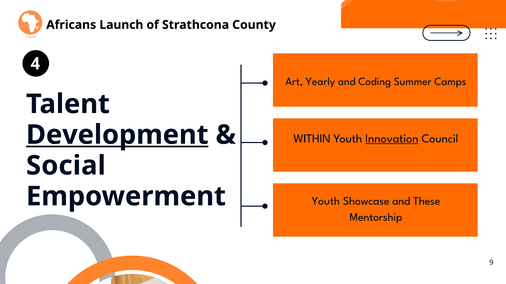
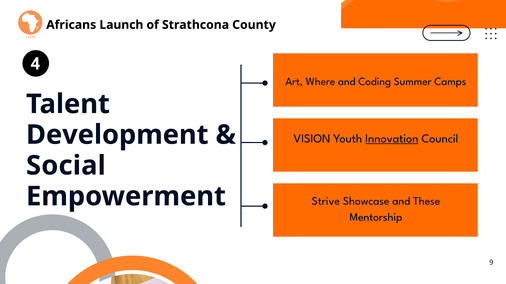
Yearly: Yearly -> Where (320, 82)
Development underline: present -> none (117, 135)
WITHIN: WITHIN -> VISION (312, 139)
Youth: Youth -> Strive (326, 201)
